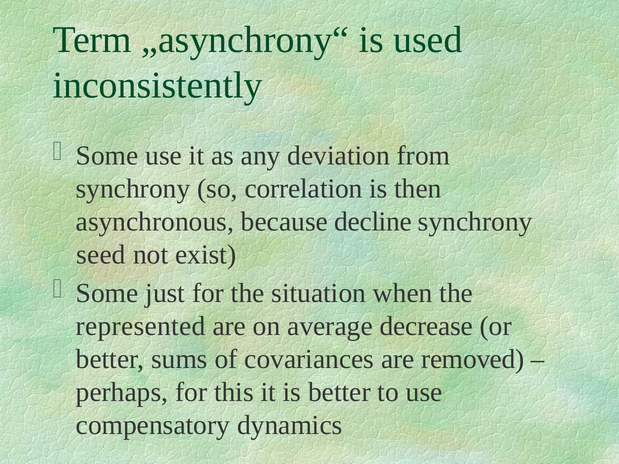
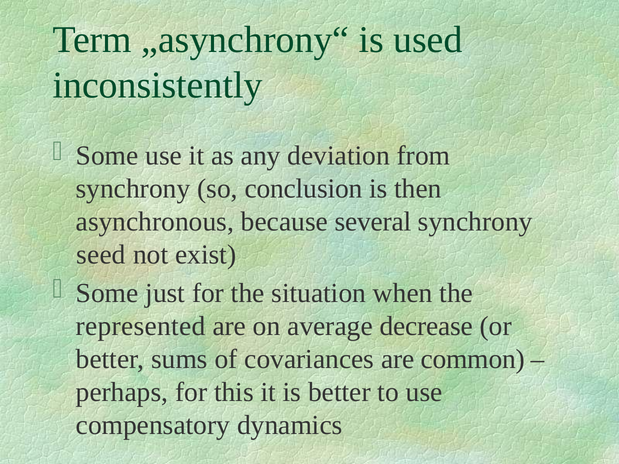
correlation: correlation -> conclusion (304, 189)
decline: decline -> several (373, 222)
removed: removed -> common (473, 359)
